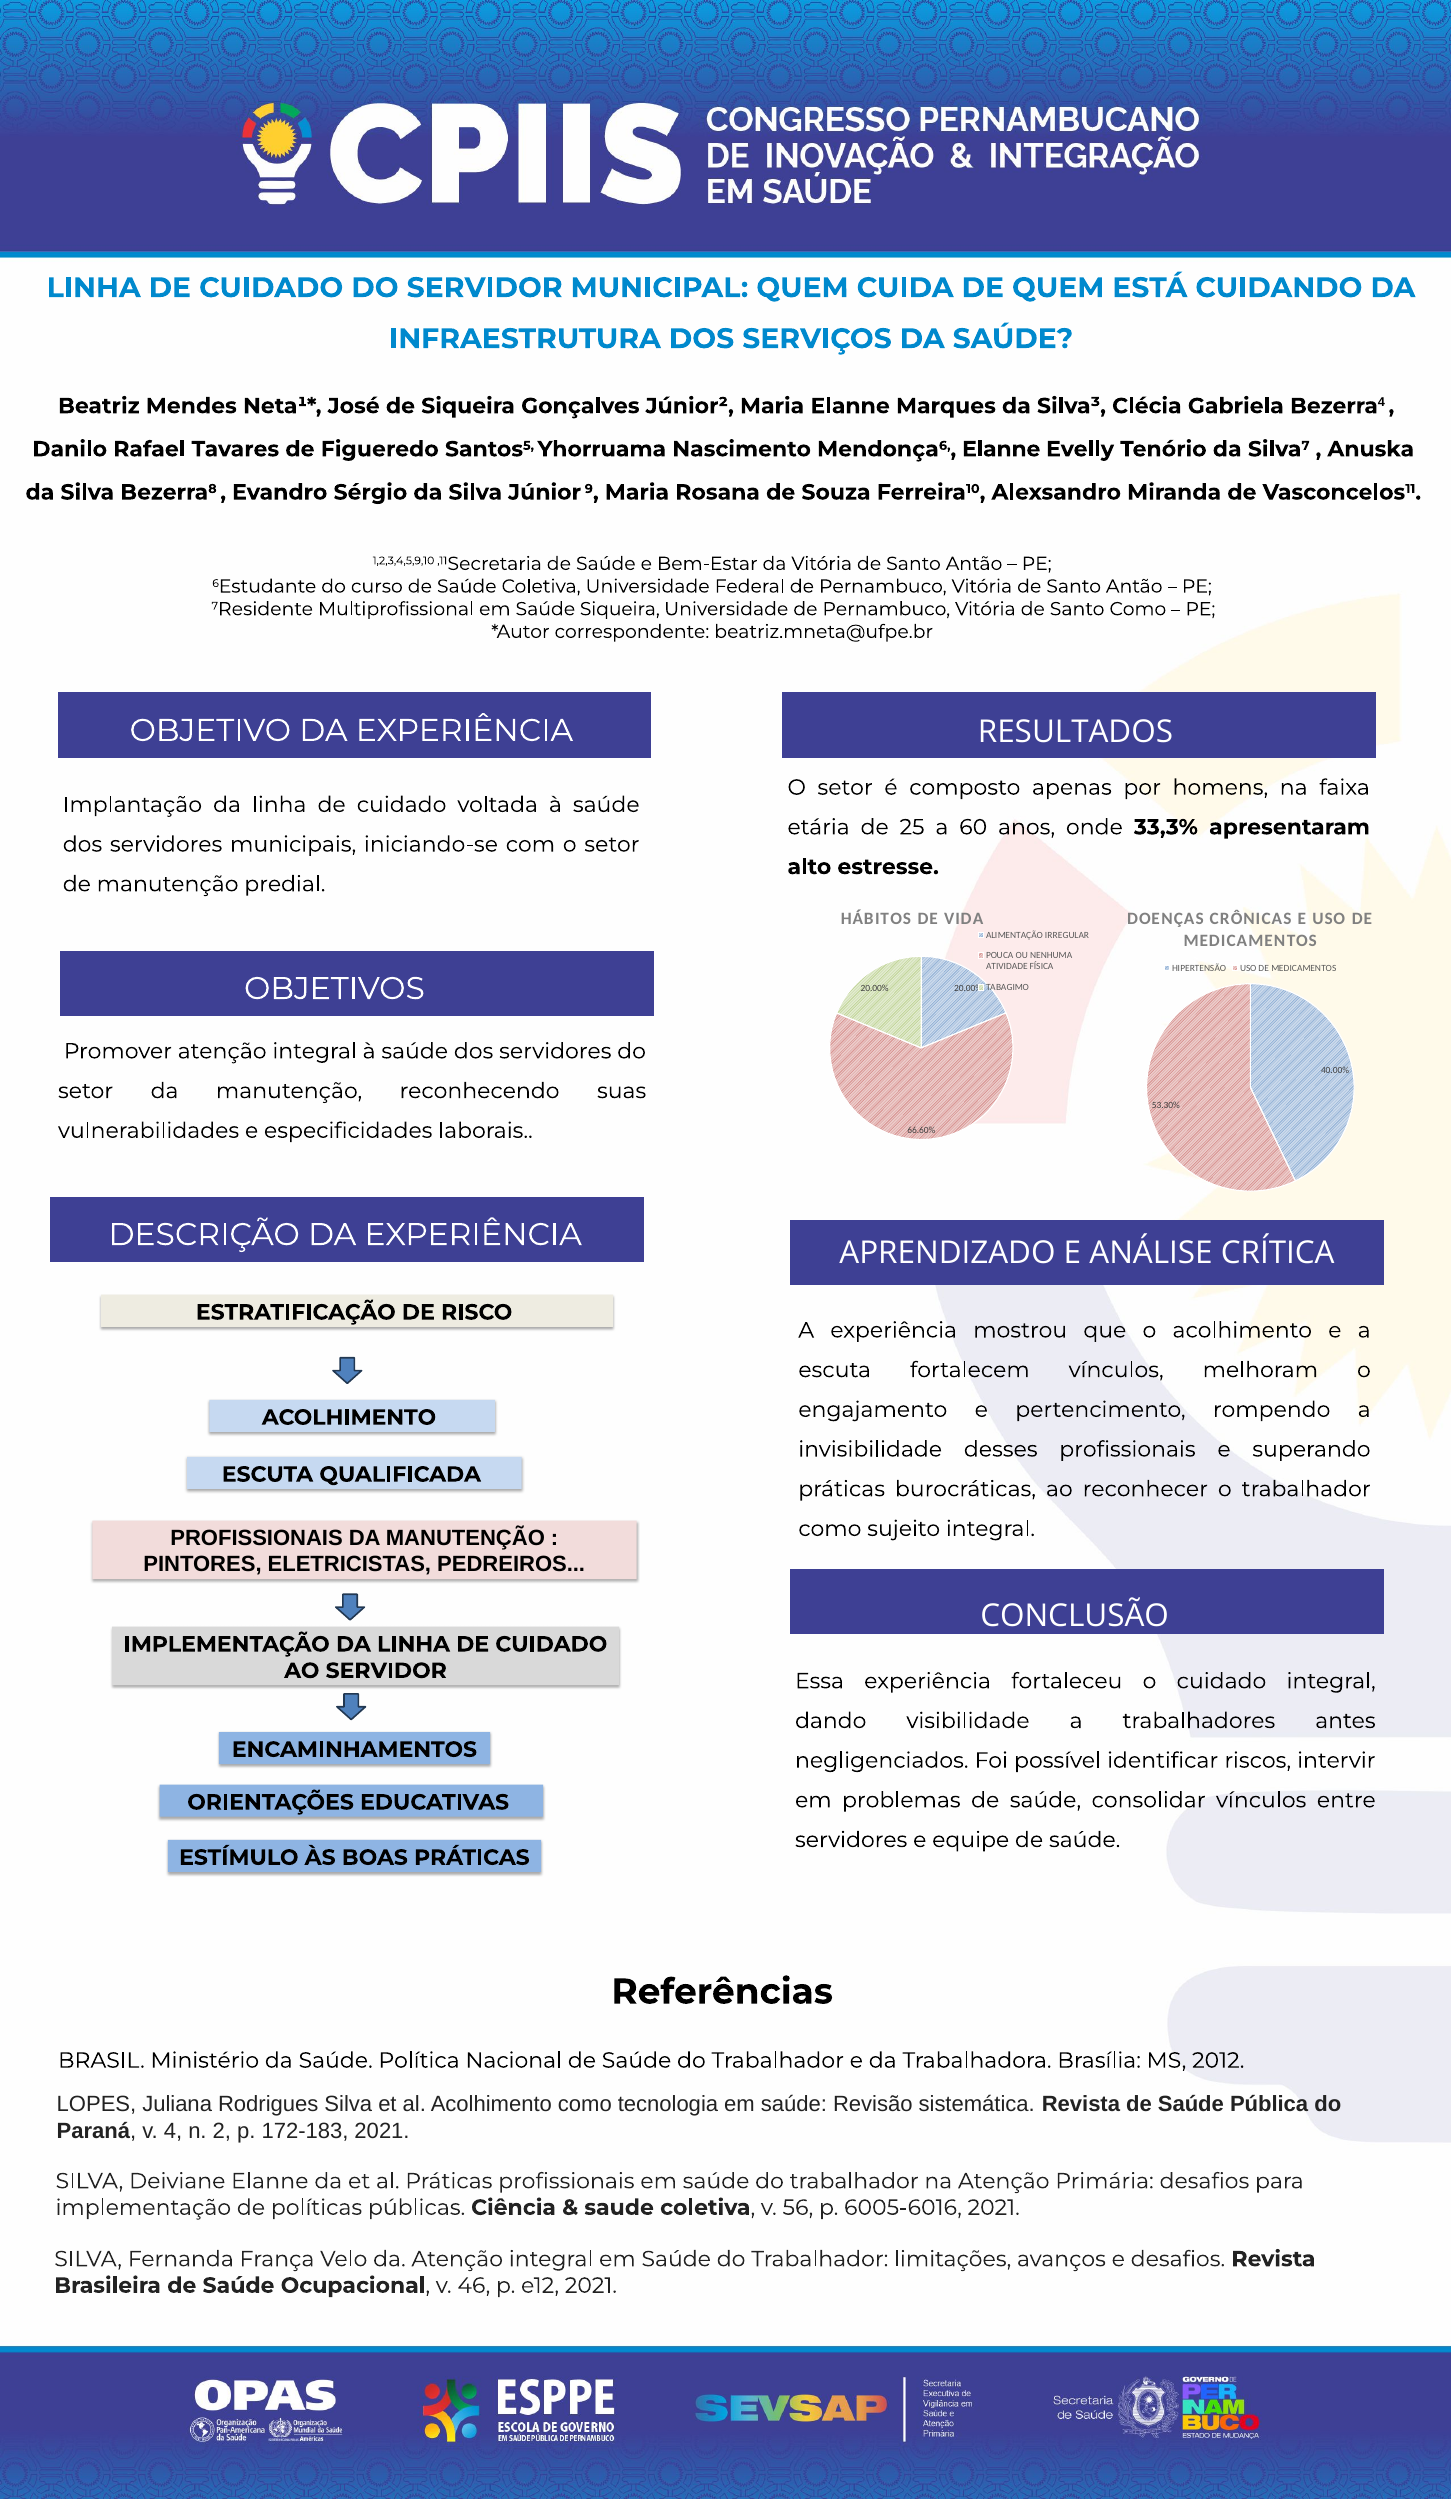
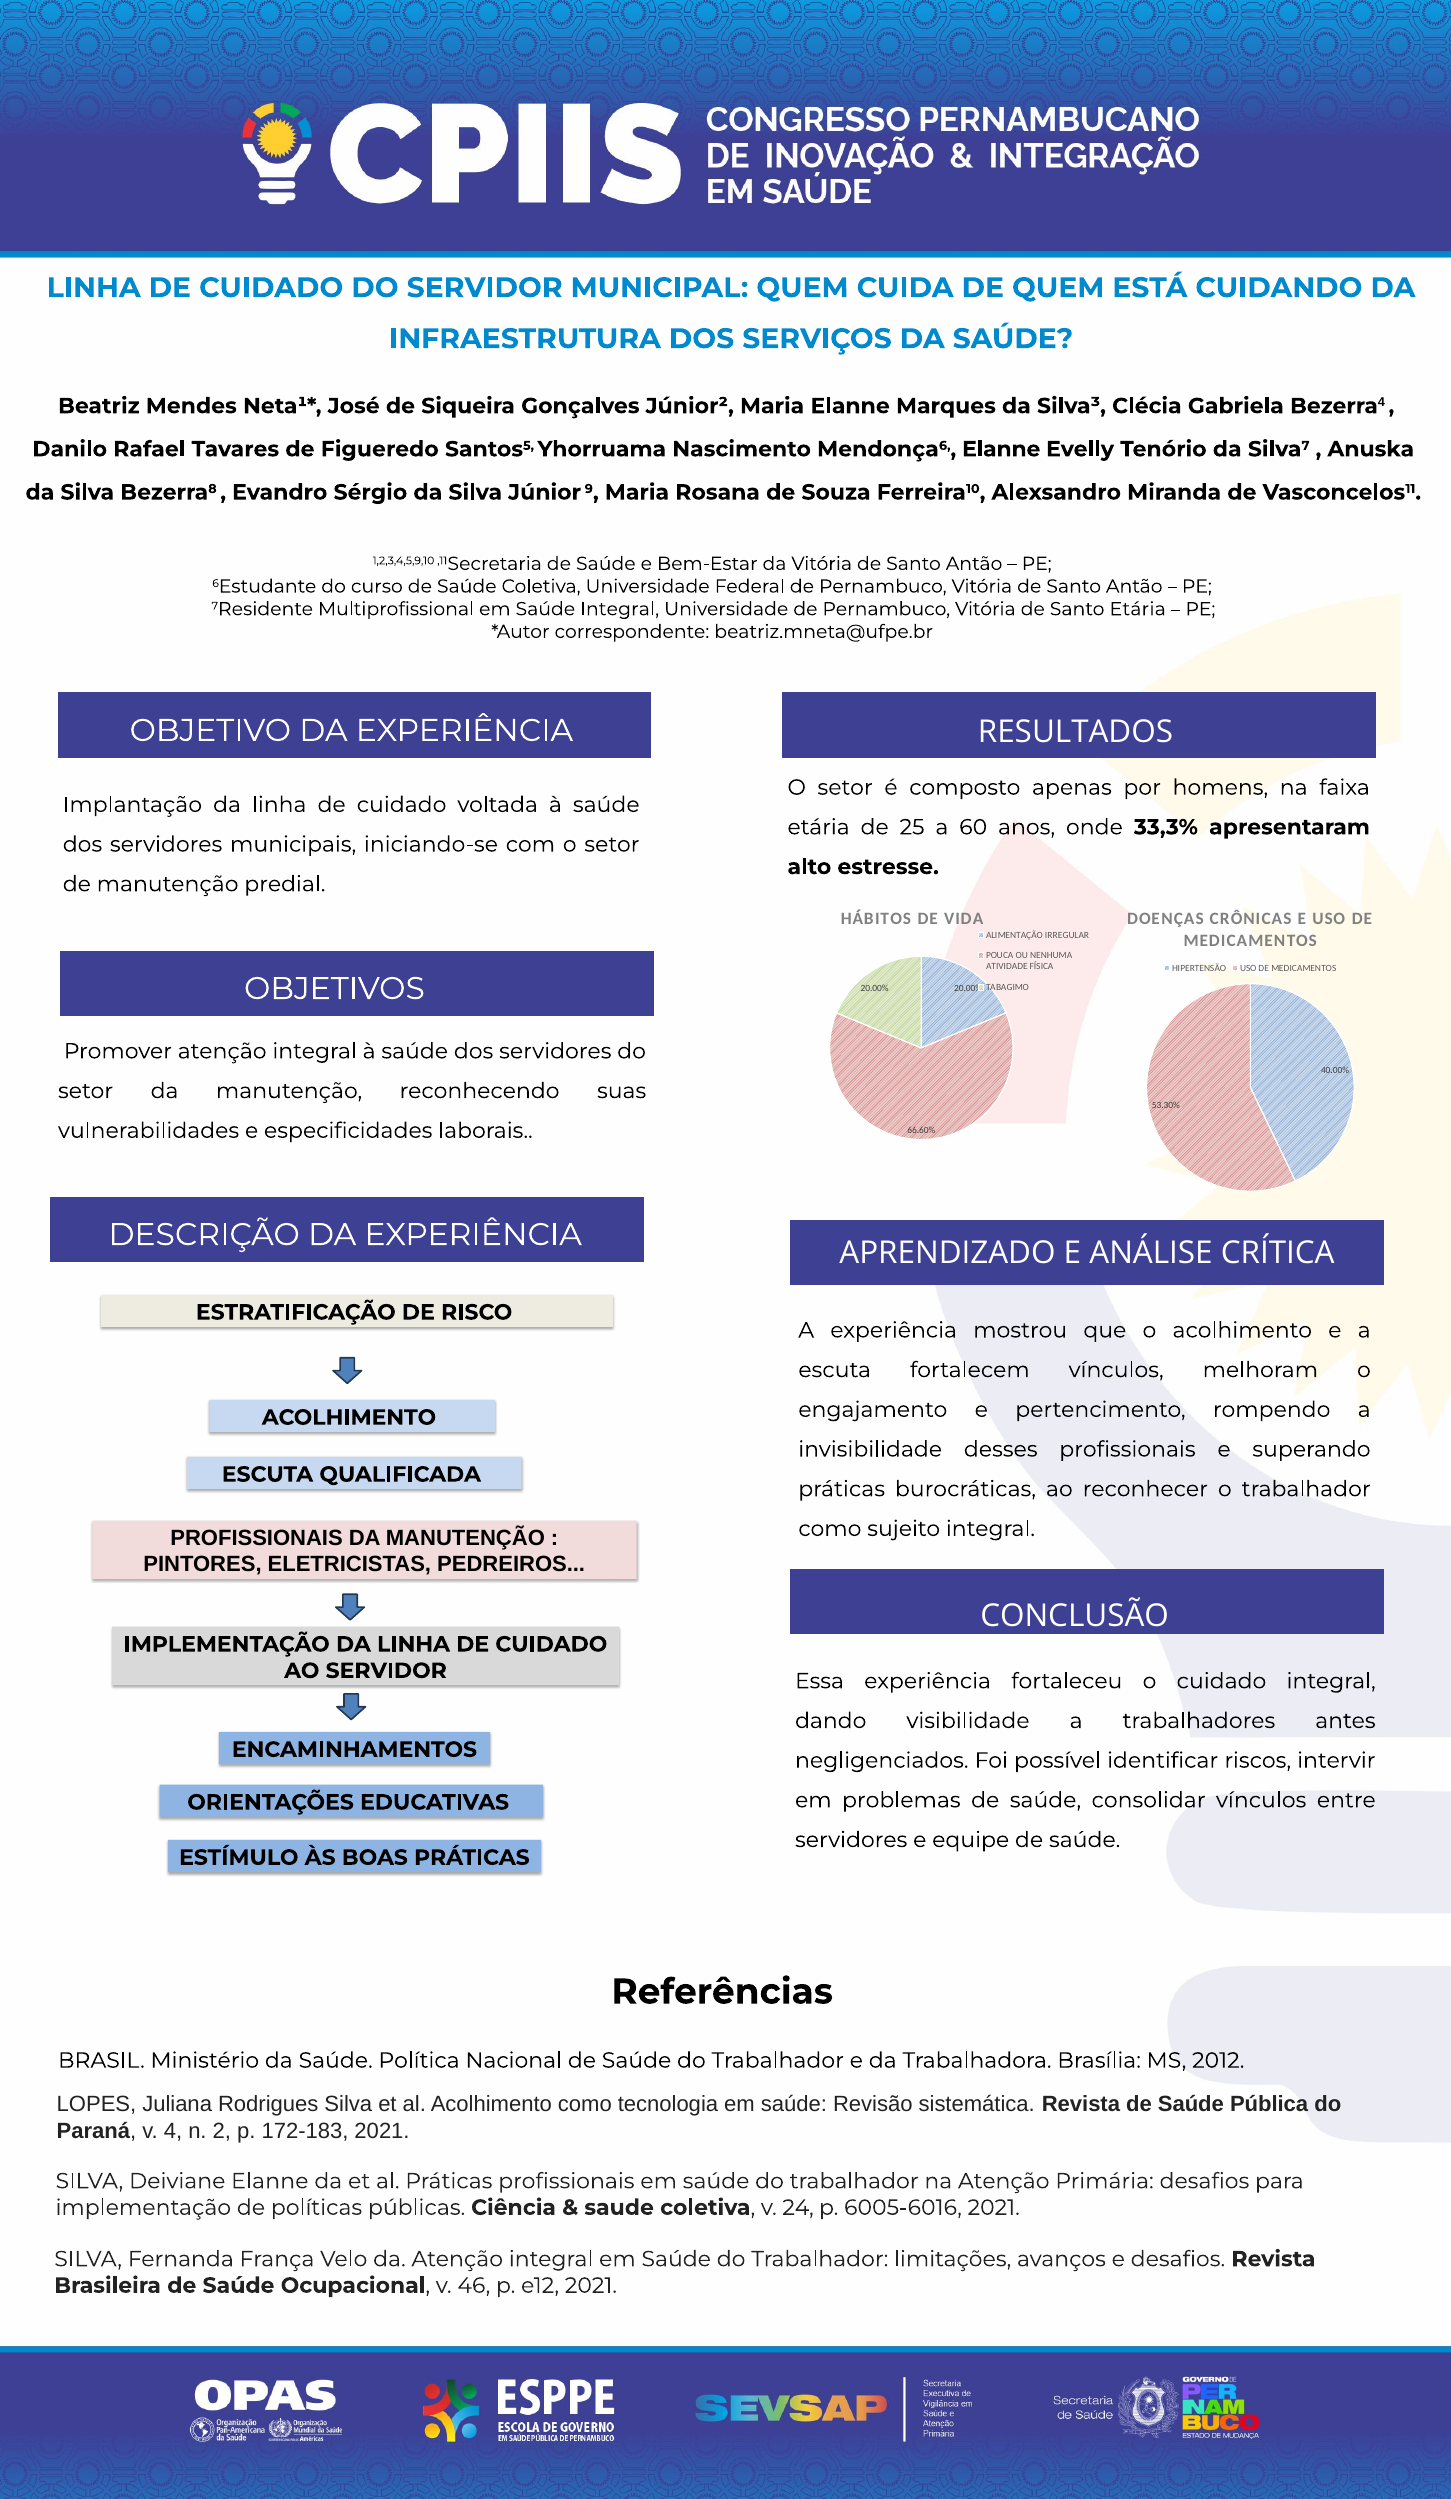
Saúde Siqueira: Siqueira -> Integral (620, 609)
Santo Como: Como -> Etária (1138, 609)
56: 56 -> 24 (798, 2209)
